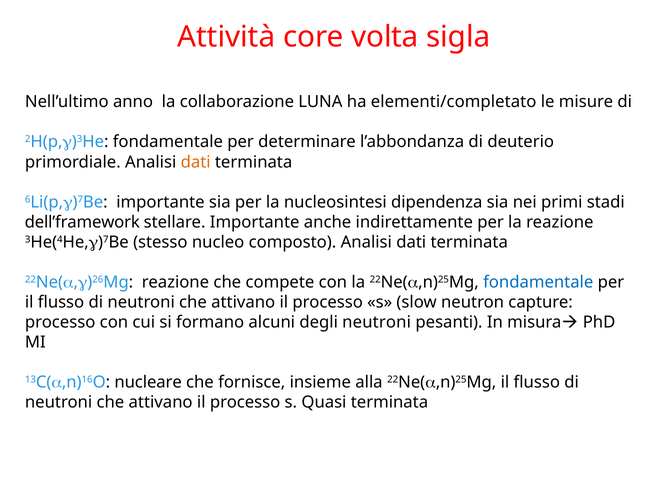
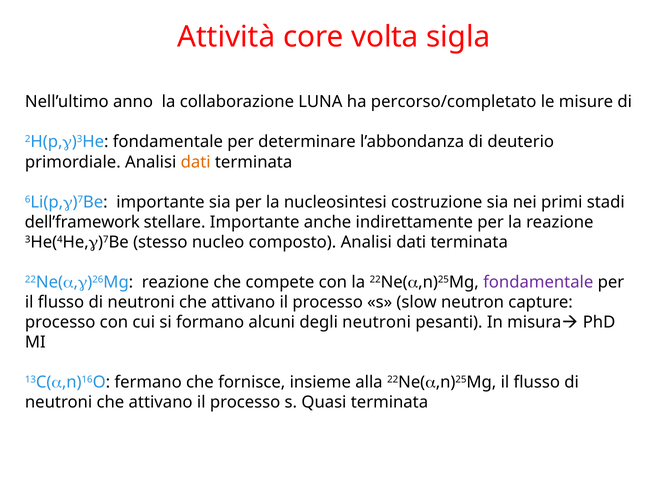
elementi/completato: elementi/completato -> percorso/completato (454, 102)
dipendenza: dipendenza -> costruzione (437, 202)
fondamentale colour: blue -> purple (538, 282)
nucleare: nucleare -> fermano (148, 382)
